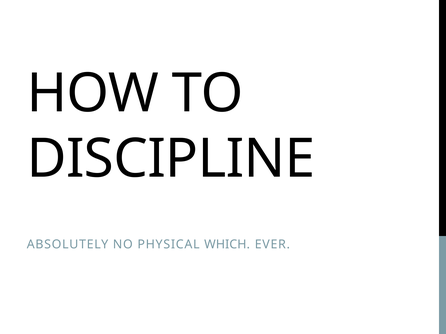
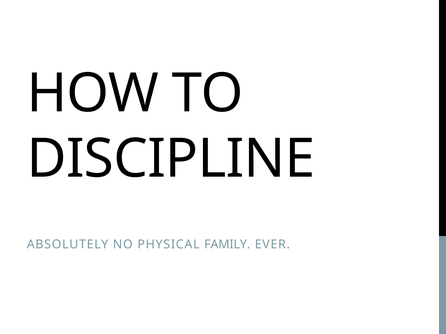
WHICH: WHICH -> FAMILY (227, 245)
